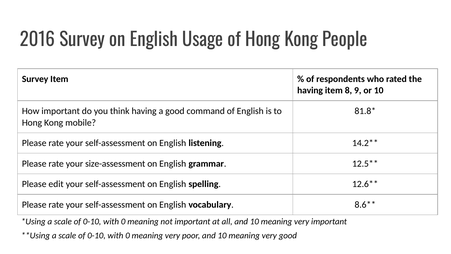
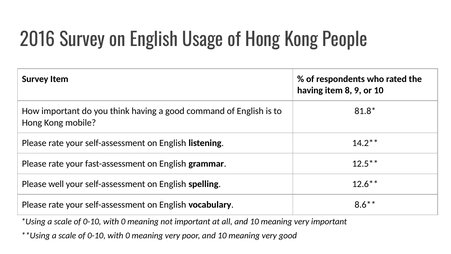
size-assessment: size-assessment -> fast-assessment (115, 163)
edit: edit -> well (56, 184)
